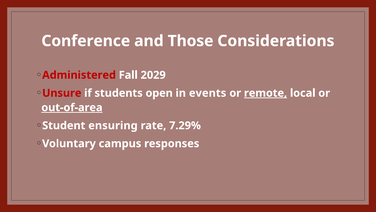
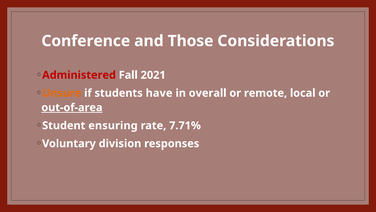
2029: 2029 -> 2021 (153, 75)
Unsure colour: red -> orange (62, 93)
open: open -> have (159, 93)
events: events -> overall (208, 93)
remote underline: present -> none (266, 93)
7.29%: 7.29% -> 7.71% (185, 125)
campus: campus -> division (120, 143)
